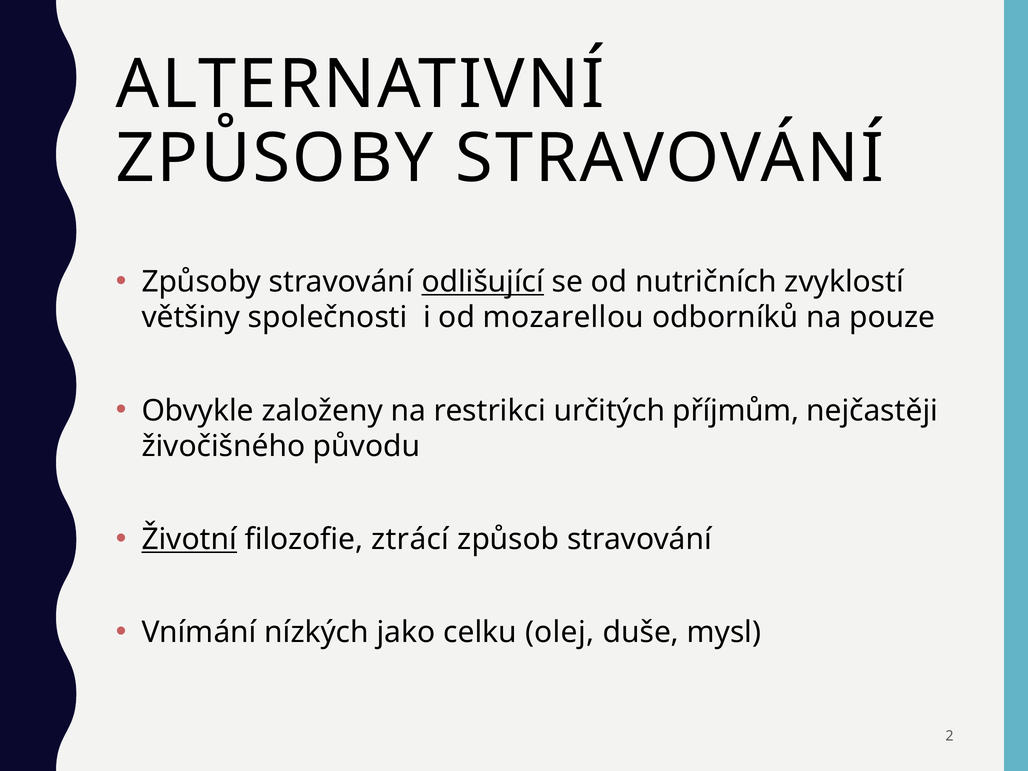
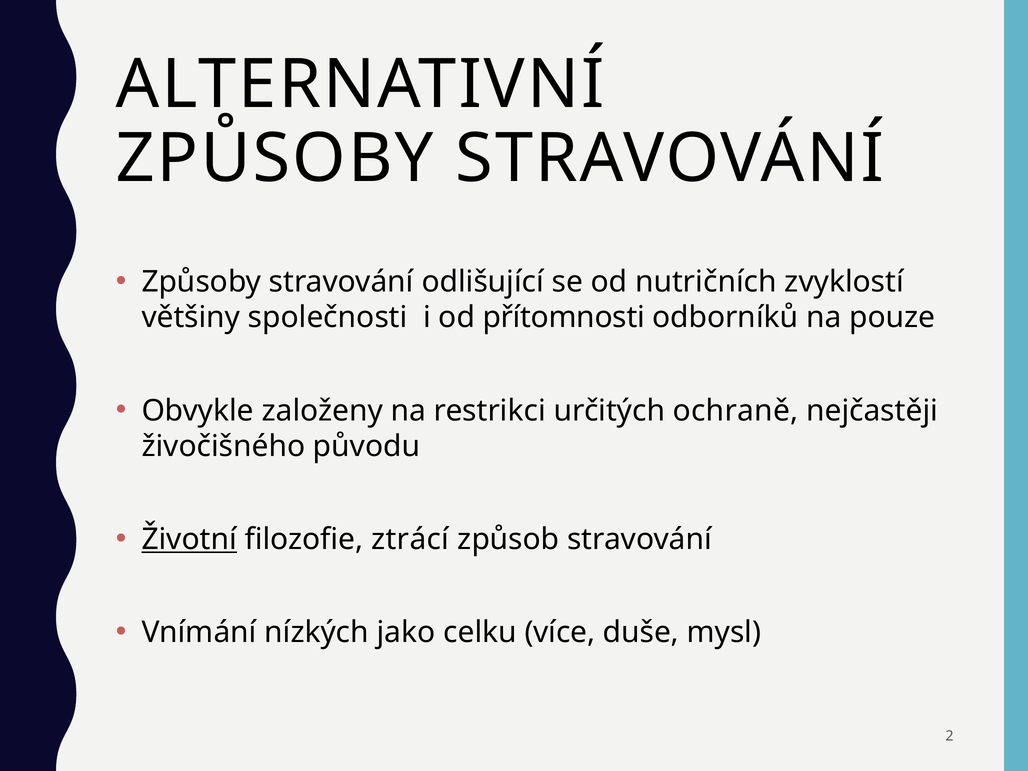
odlišující underline: present -> none (483, 282)
mozarellou: mozarellou -> přítomnosti (564, 317)
příjmům: příjmům -> ochraně (736, 411)
olej: olej -> více (560, 632)
